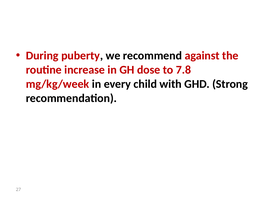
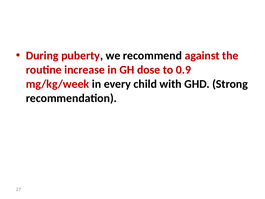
7.8: 7.8 -> 0.9 (183, 70)
